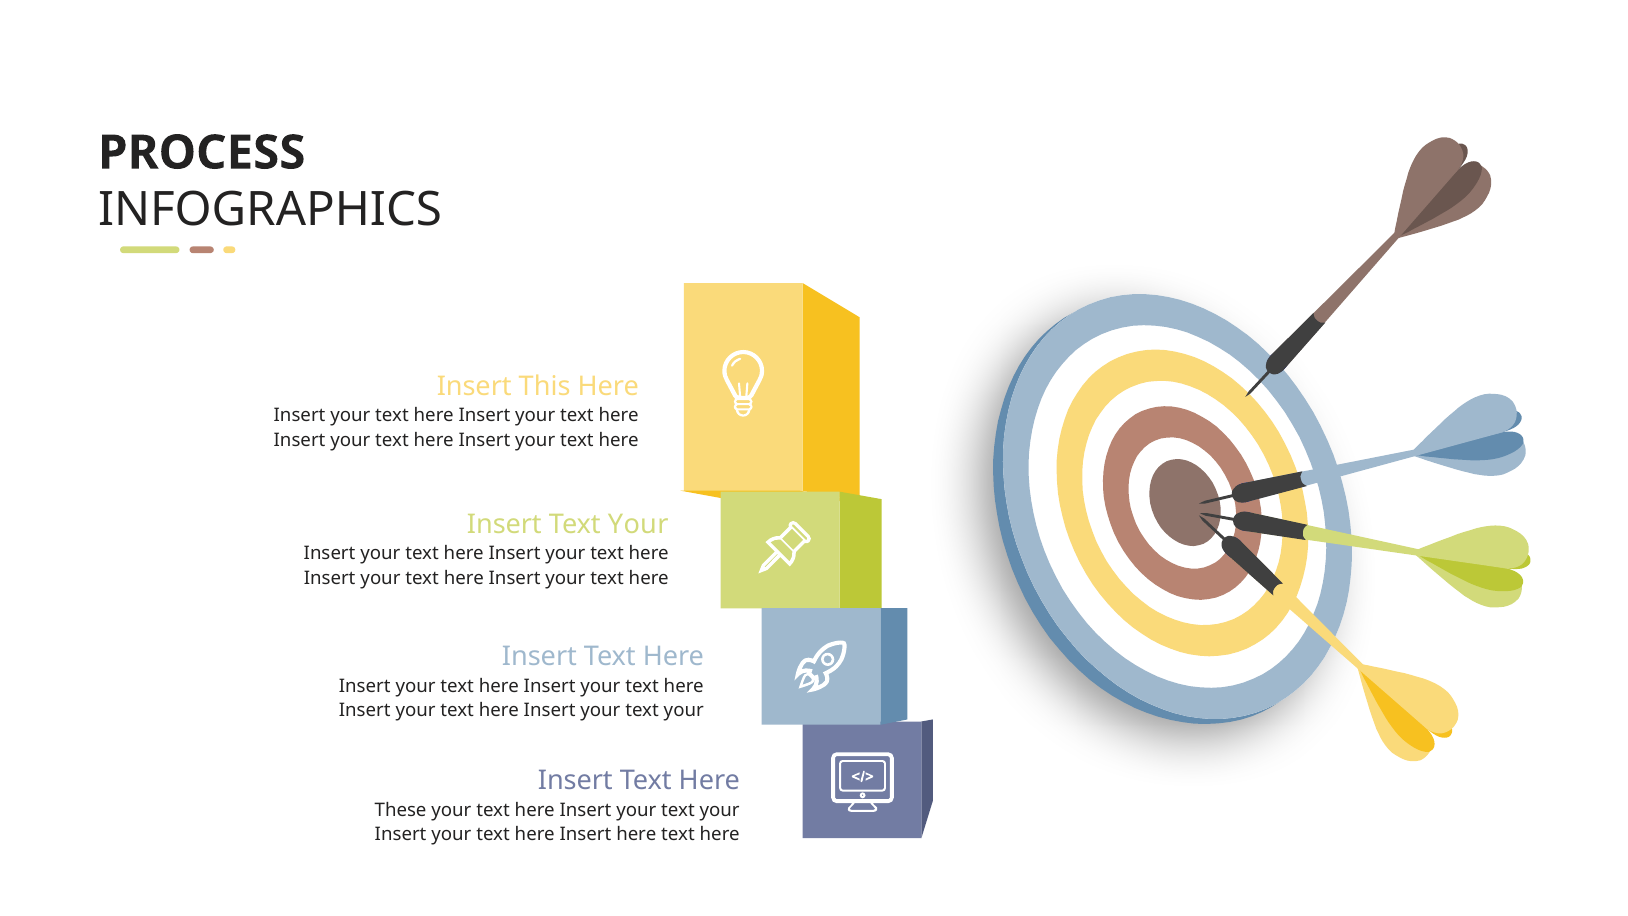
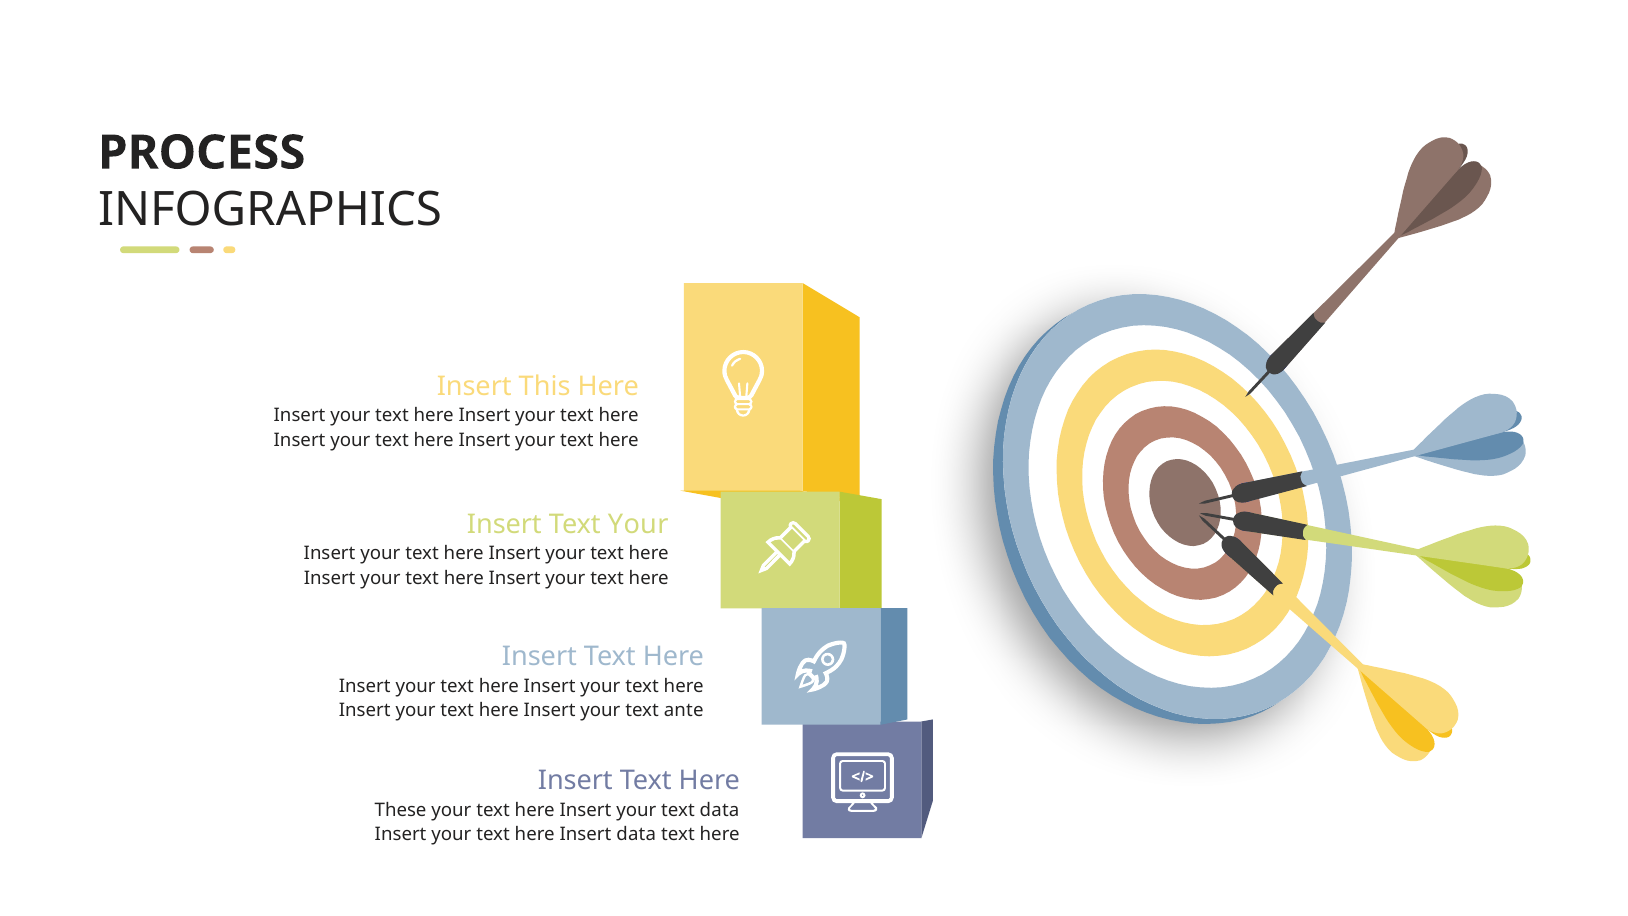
your: your -> ante (684, 710)
your: your -> data (720, 810)
Insert here: here -> data (636, 835)
